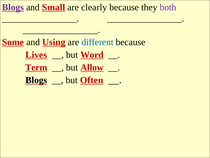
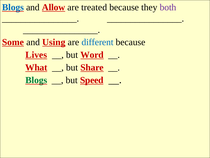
Blogs colour: purple -> blue (13, 7)
Small: Small -> Allow (54, 7)
clearly: clearly -> treated (94, 7)
Term: Term -> What (36, 67)
Allow: Allow -> Share (92, 67)
Blogs colour: black -> green (36, 80)
Often: Often -> Speed (92, 80)
